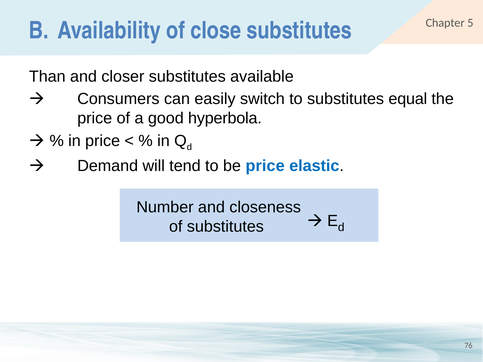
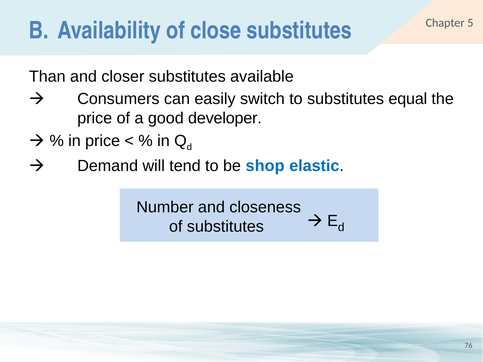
hyperbola: hyperbola -> developer (225, 118)
be price: price -> shop (265, 166)
